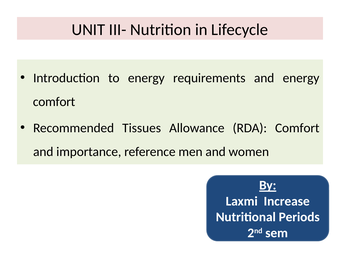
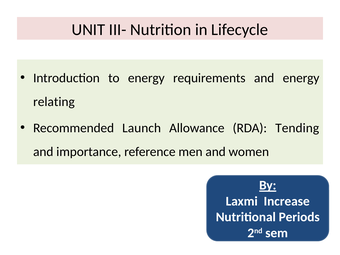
comfort: comfort -> relating (54, 102)
Tissues: Tissues -> Launch (142, 128)
RDA Comfort: Comfort -> Tending (297, 128)
